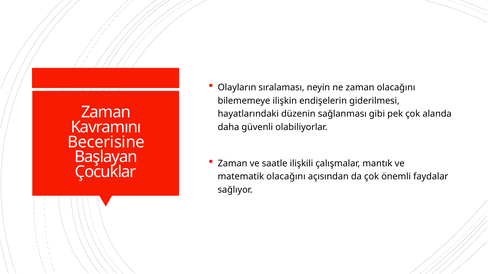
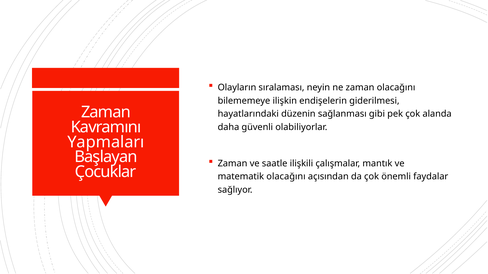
Becerisine: Becerisine -> Yapmaları (106, 142)
